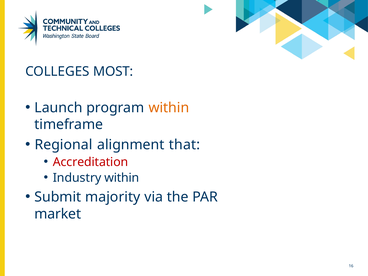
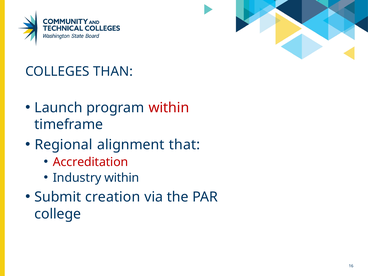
MOST: MOST -> THAN (113, 71)
within colour: orange -> red (169, 108)
majority: majority -> creation (113, 197)
market: market -> college (58, 214)
